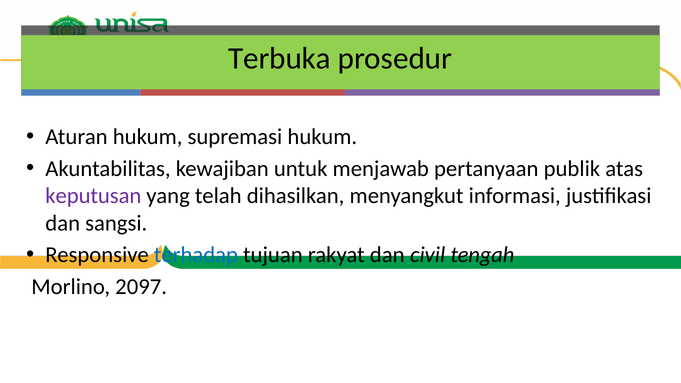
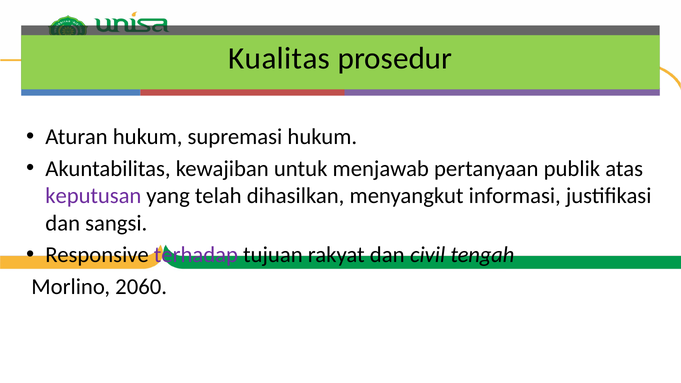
Terbuka: Terbuka -> Kualitas (279, 59)
terhadap colour: blue -> purple (196, 255)
2097: 2097 -> 2060 (141, 287)
